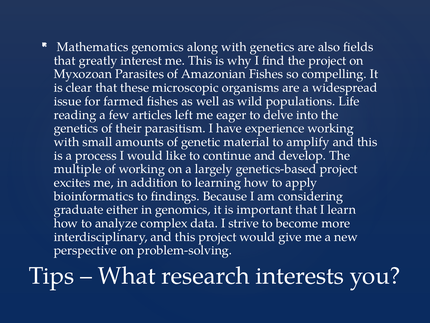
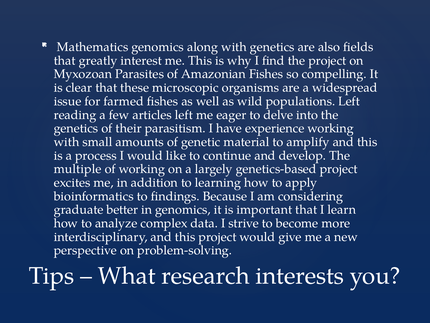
populations Life: Life -> Left (349, 101)
either: either -> better (122, 209)
